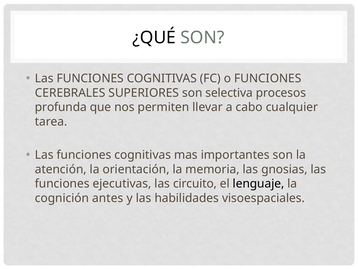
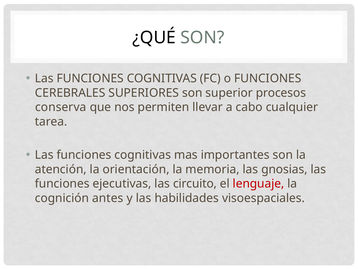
selectiva: selectiva -> superior (229, 93)
profunda: profunda -> conserva (61, 107)
lenguaje colour: black -> red (259, 183)
